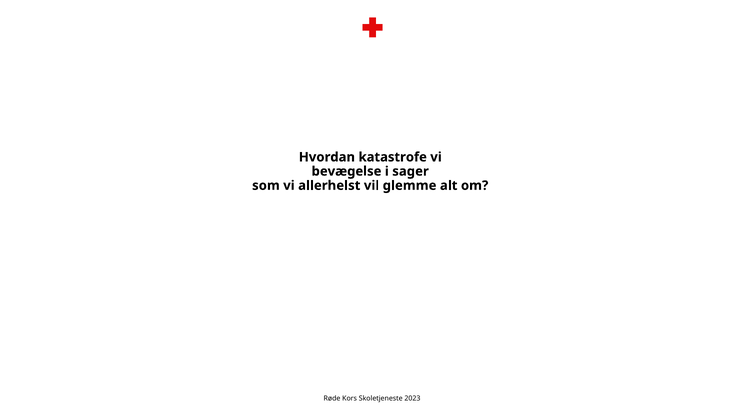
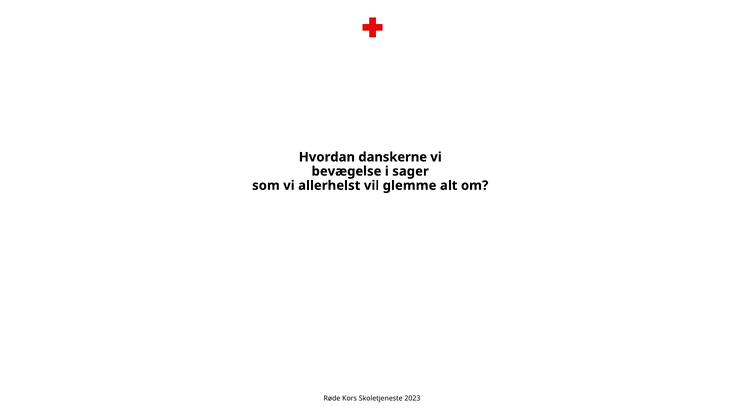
katastrofe: katastrofe -> danskerne (393, 157)
